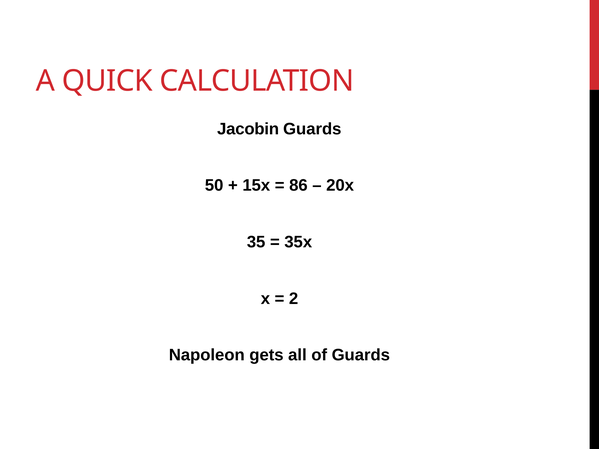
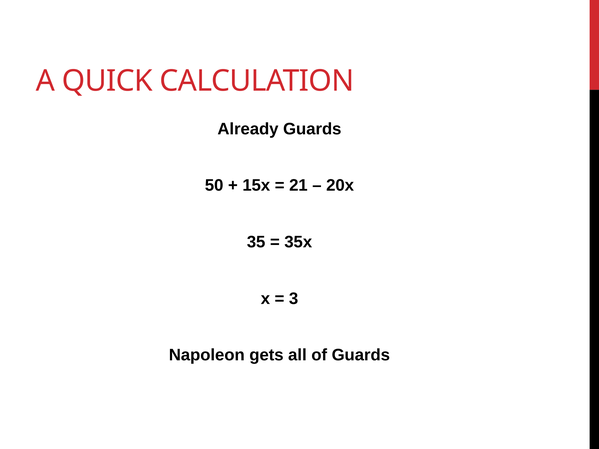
Jacobin: Jacobin -> Already (248, 129)
86: 86 -> 21 (298, 186)
2: 2 -> 3 (294, 299)
